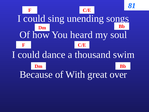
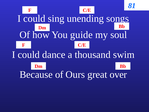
heard: heard -> guide (81, 35)
With: With -> Ours (75, 74)
